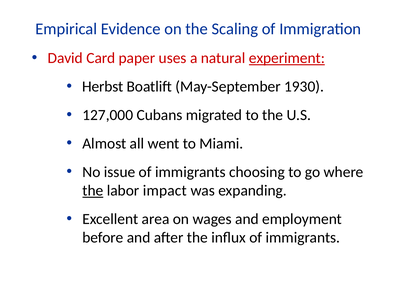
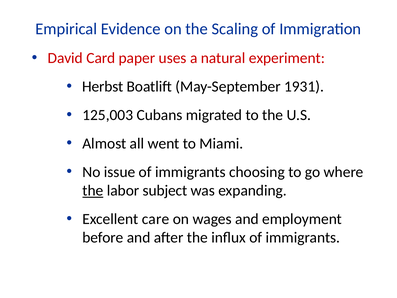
experiment underline: present -> none (287, 58)
1930: 1930 -> 1931 (304, 86)
127,000: 127,000 -> 125,003 (108, 115)
impact: impact -> subject (165, 190)
area: area -> care (156, 219)
